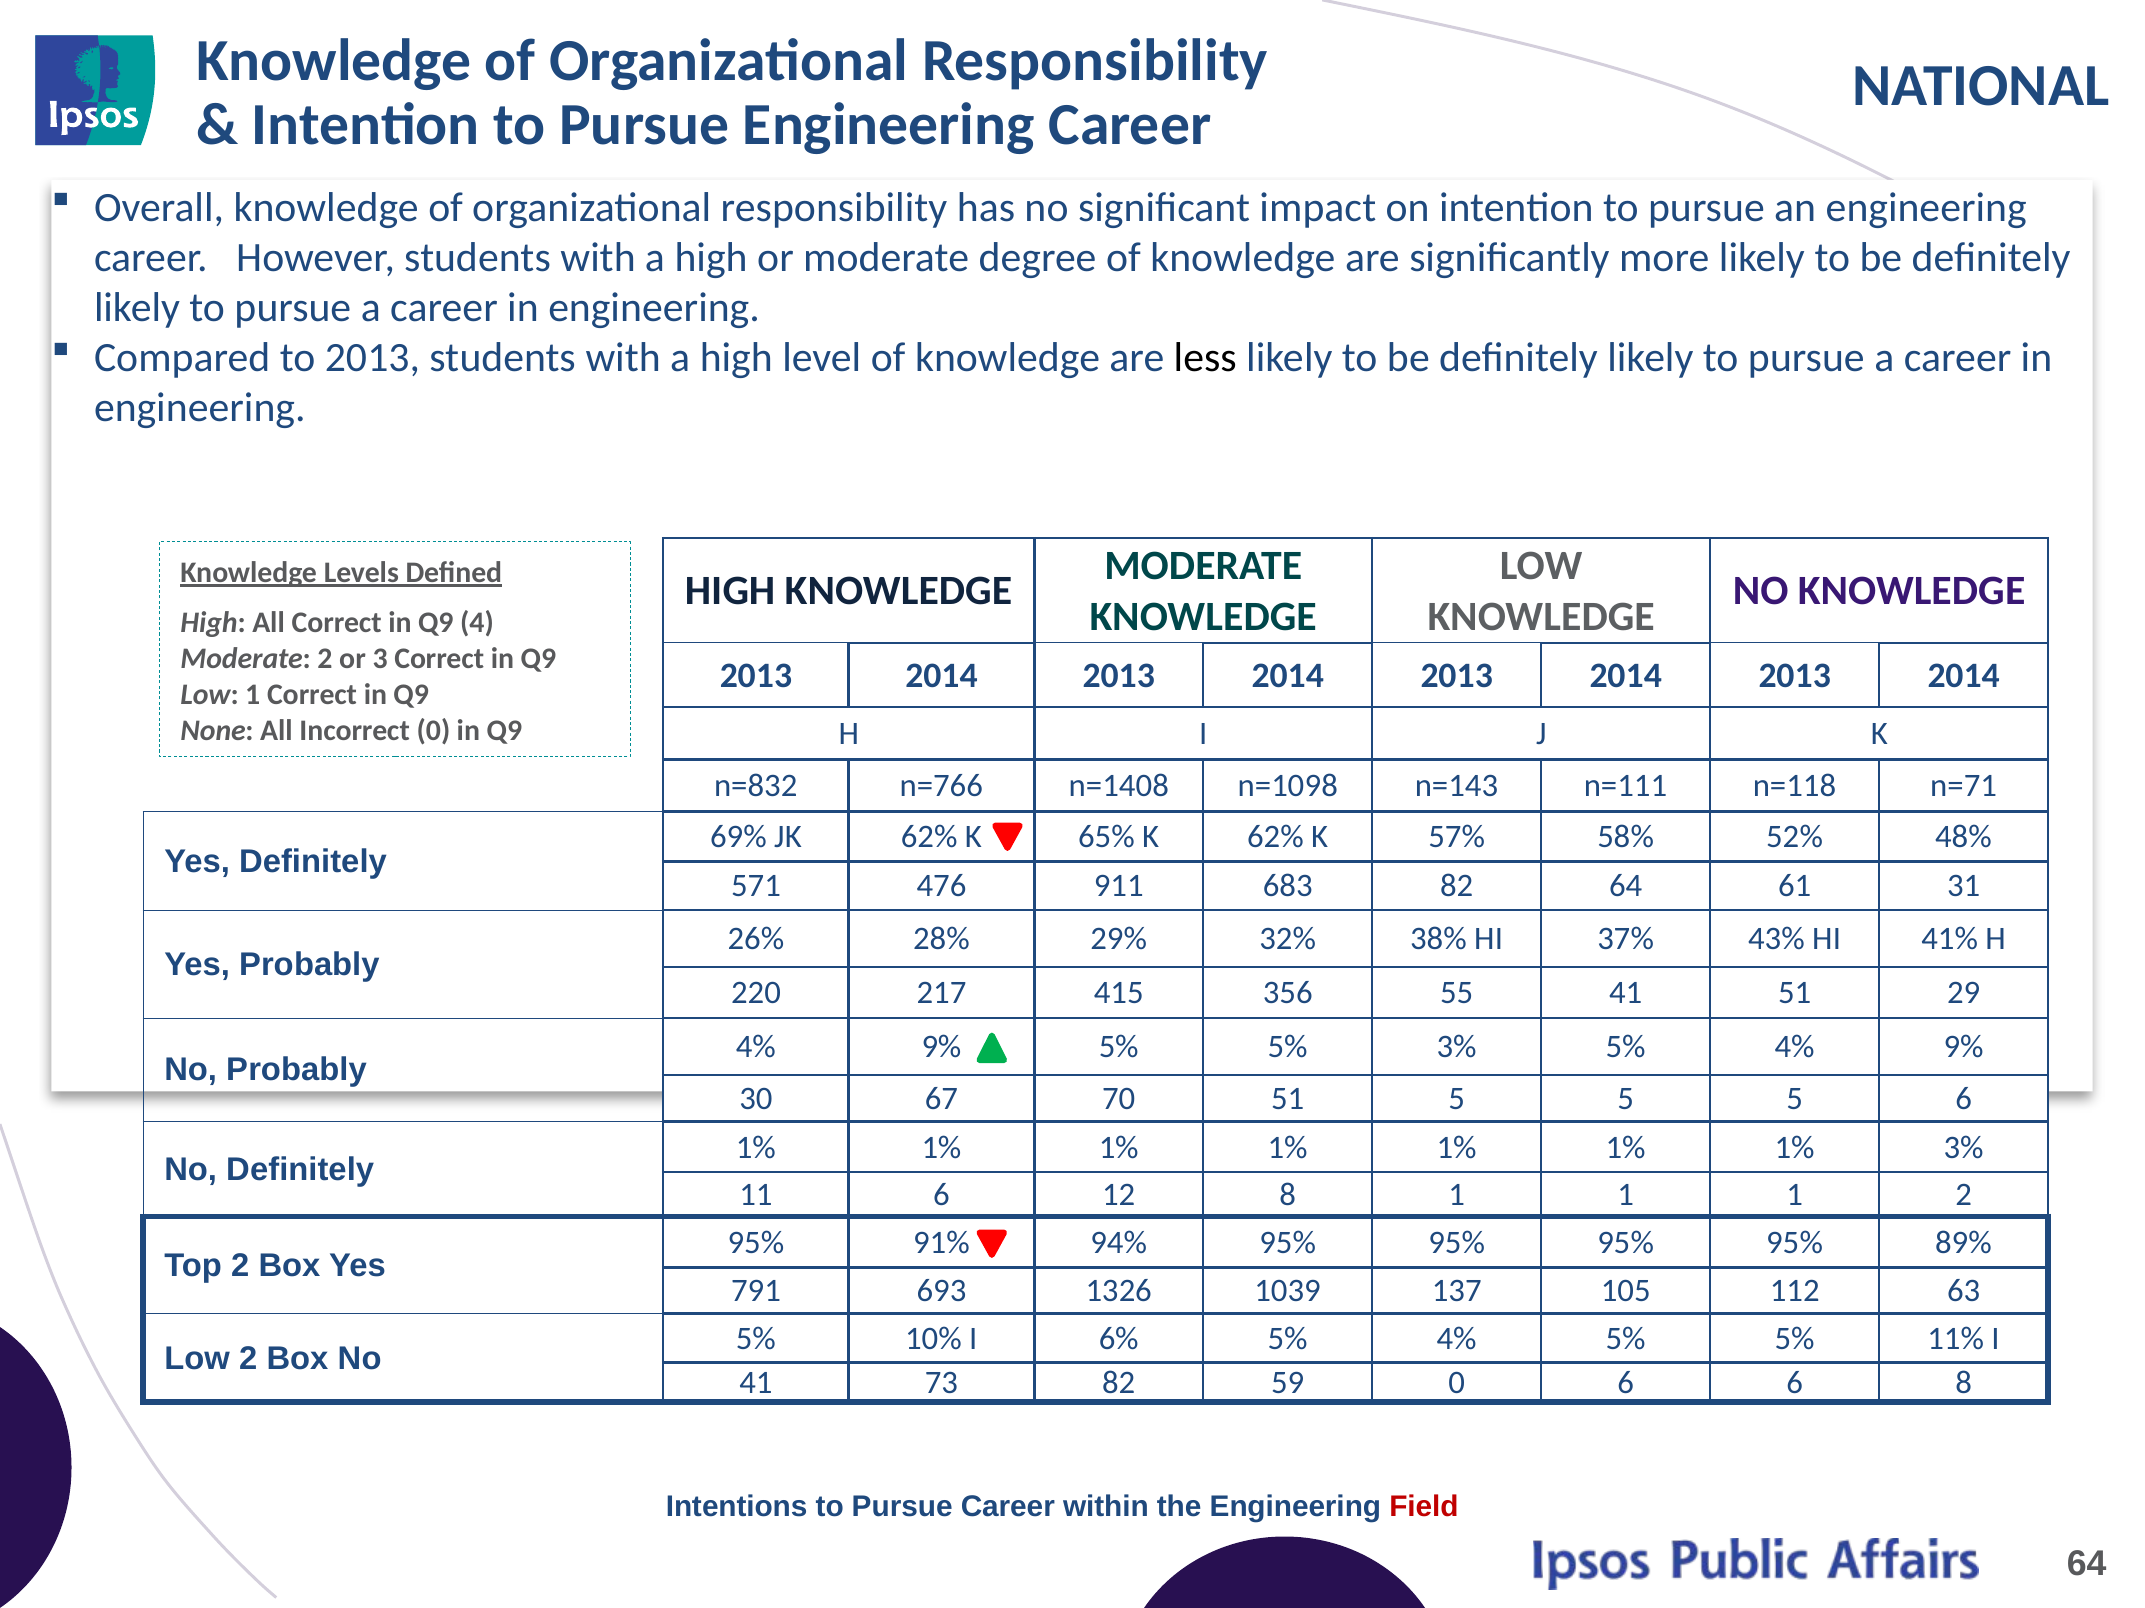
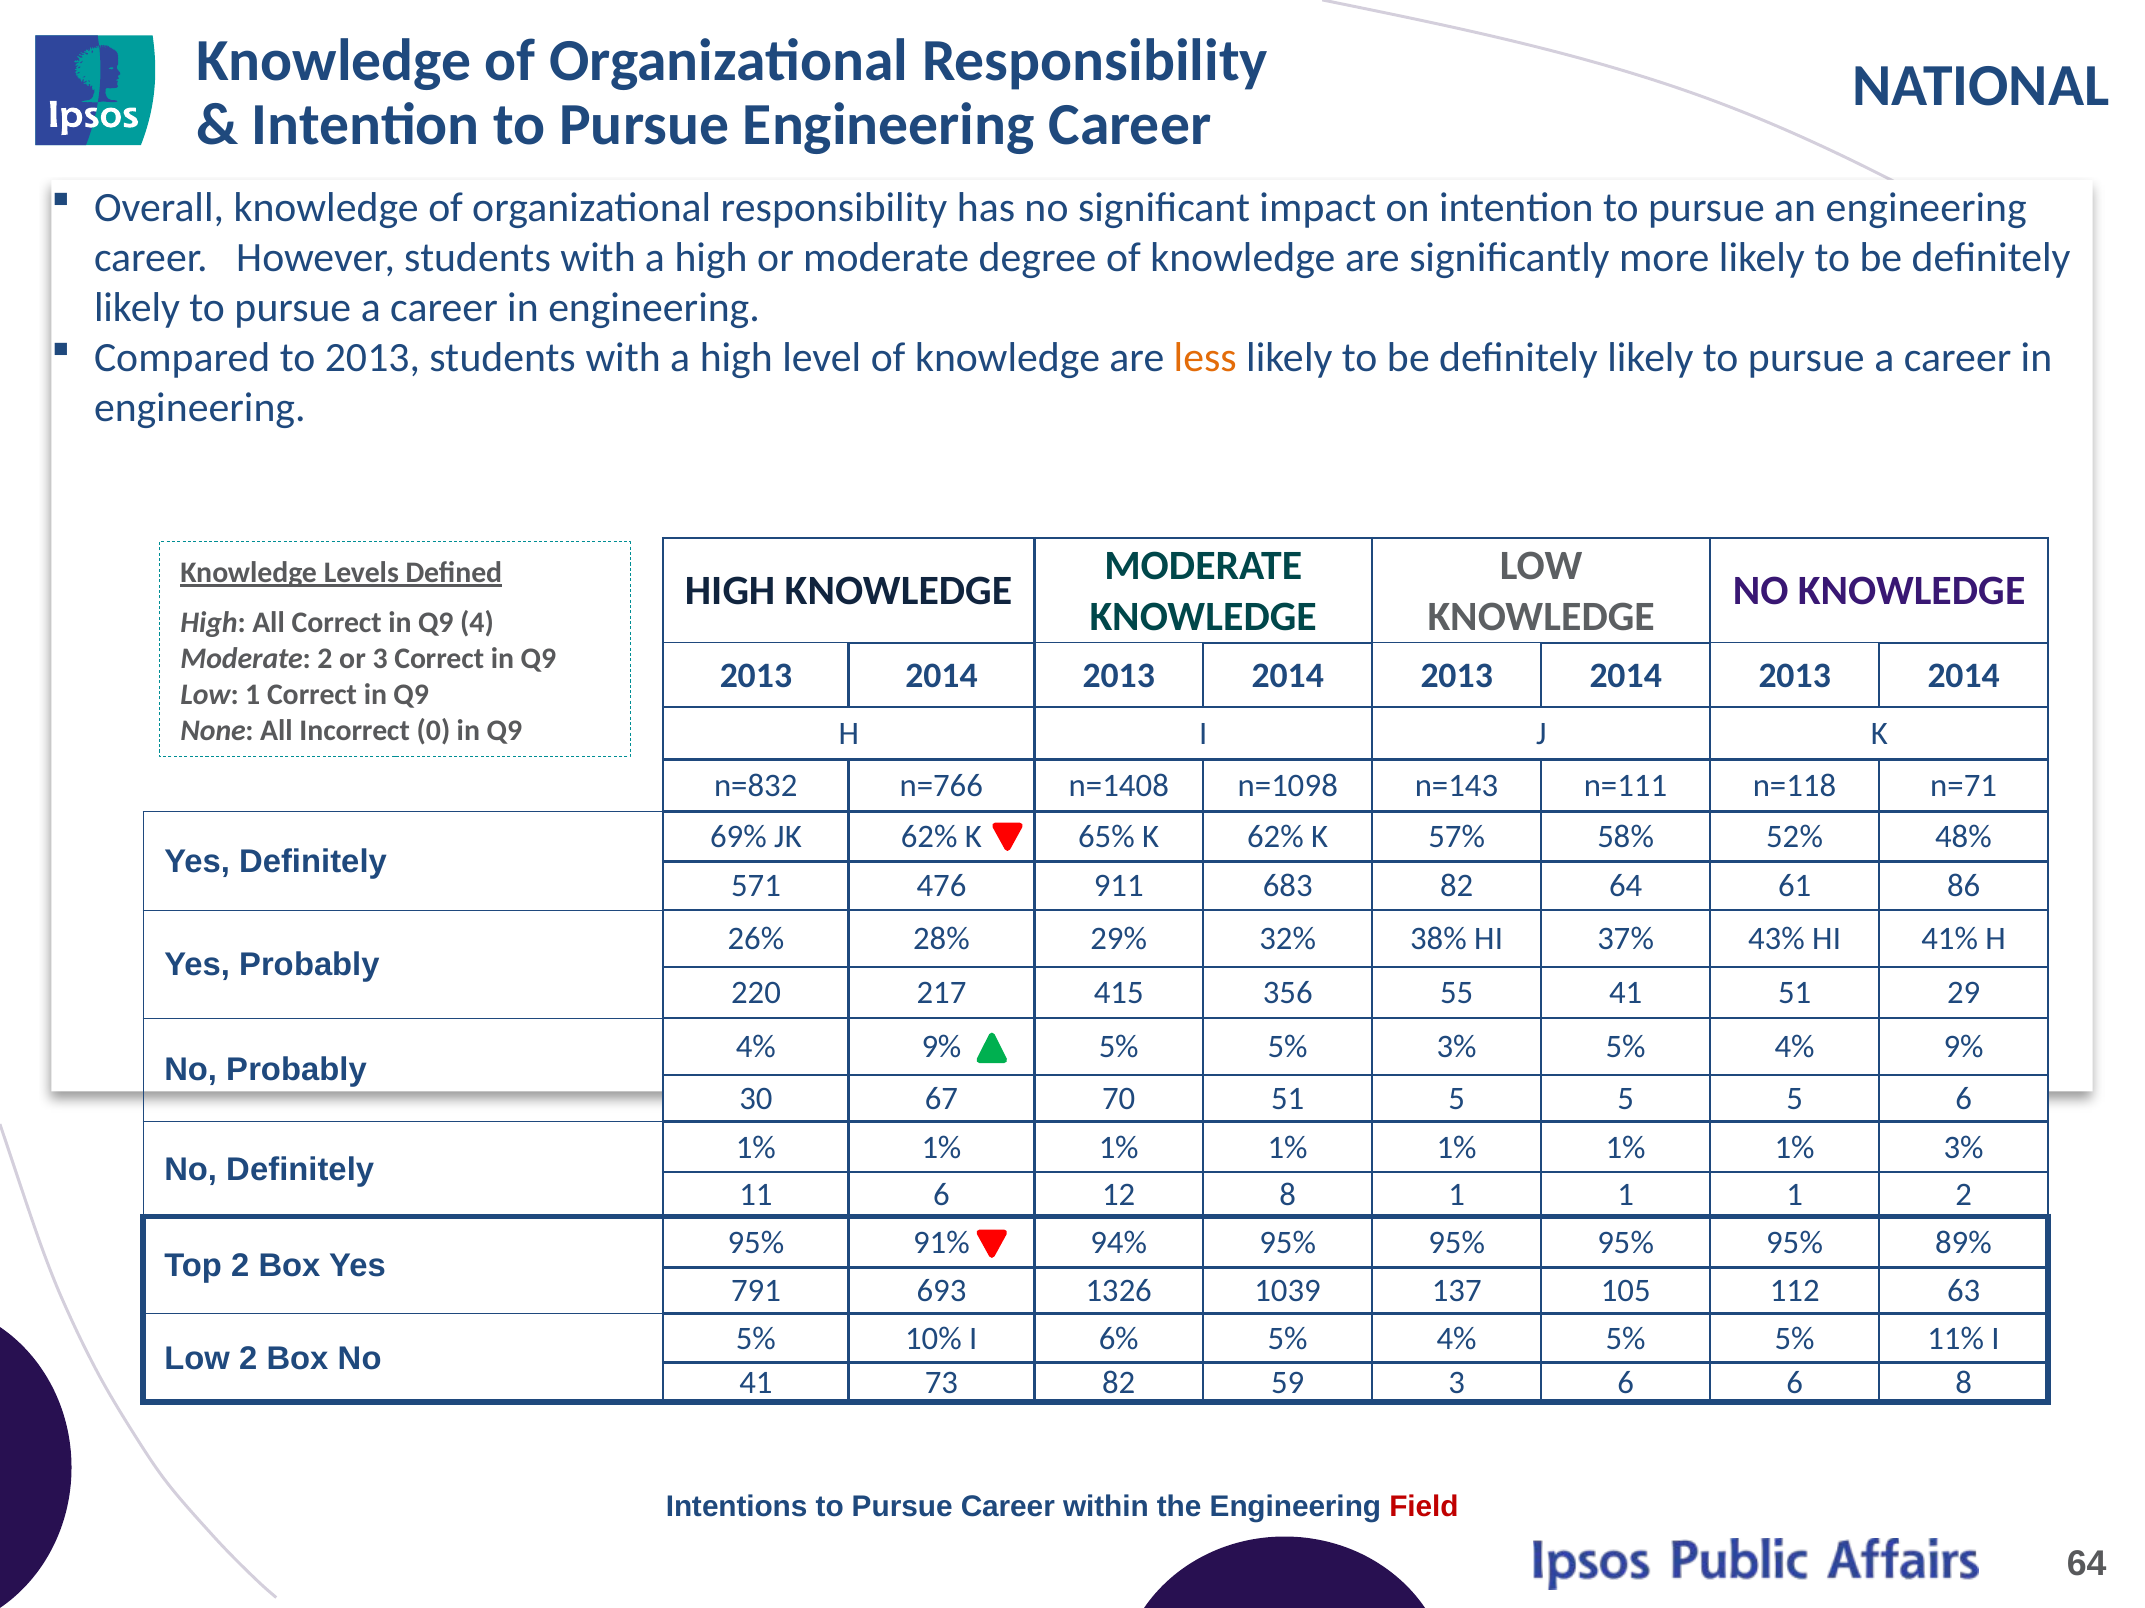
less colour: black -> orange (1205, 358)
31: 31 -> 86 (1964, 887)
59 0: 0 -> 3 (1457, 1384)
